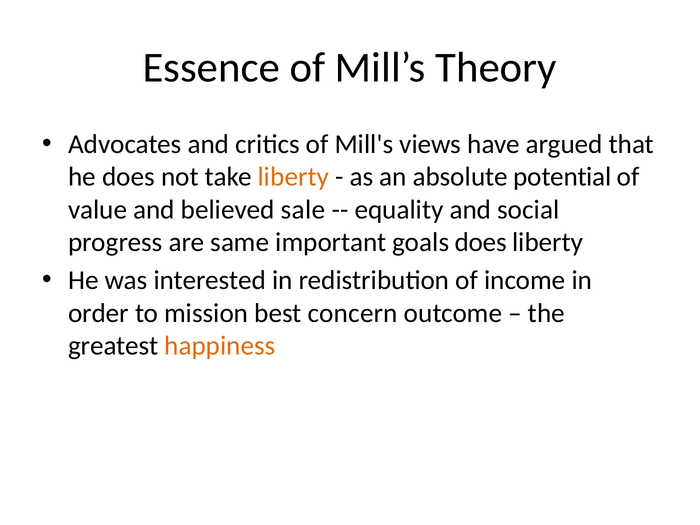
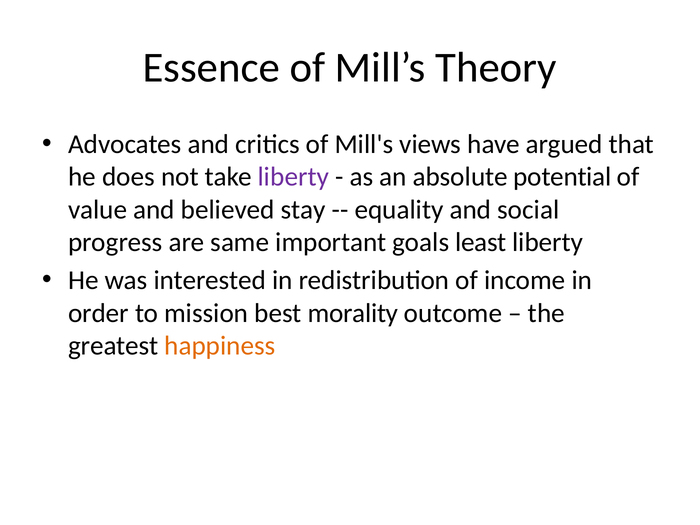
liberty colour: orange -> purple (293, 177)
sale: sale -> stay (303, 210)
goals does: does -> least (481, 242)
concern: concern -> morality (353, 313)
